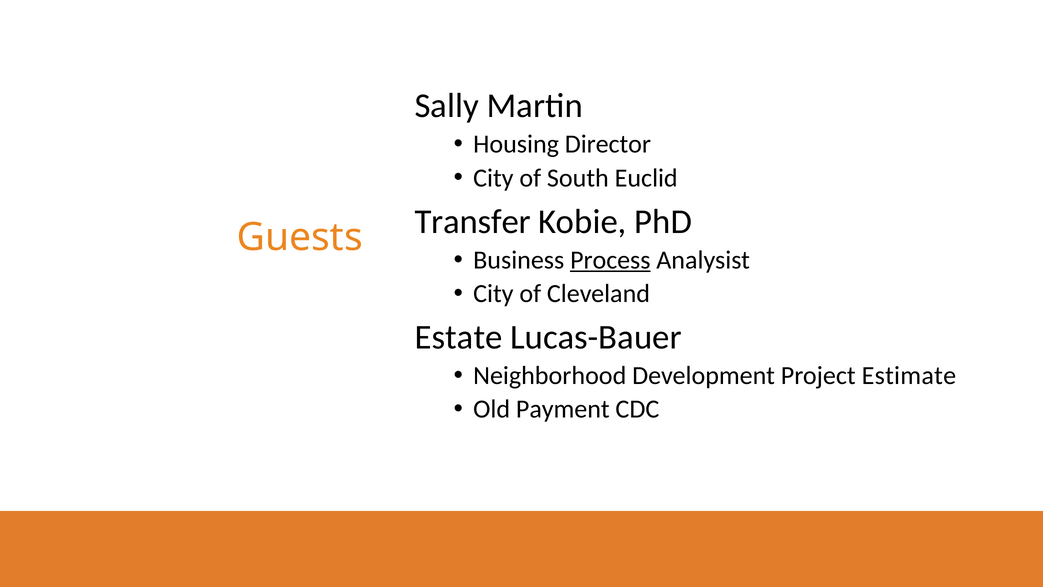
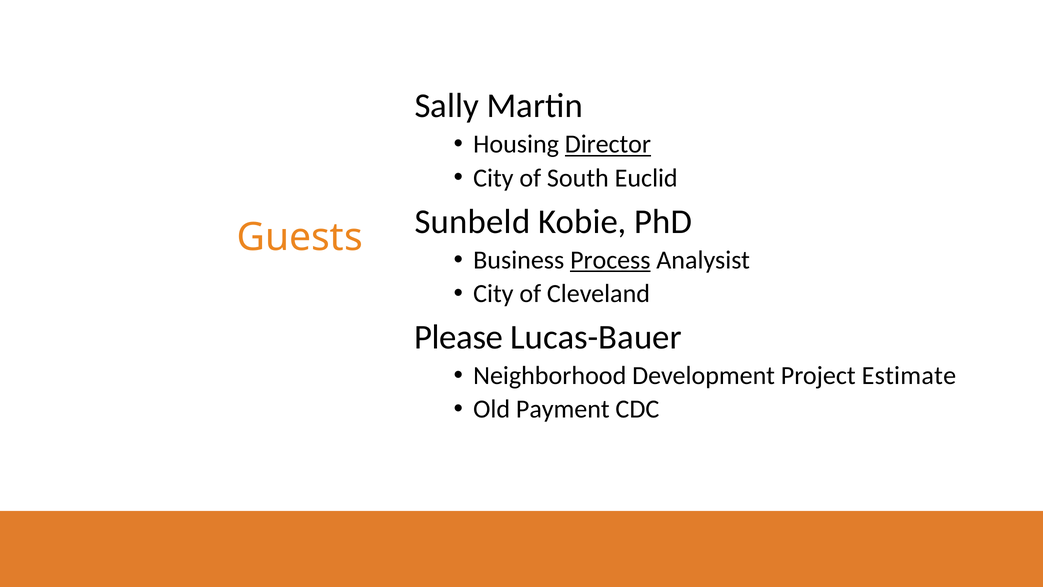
Director underline: none -> present (608, 144)
Transfer: Transfer -> Sunbeld (472, 222)
Estate: Estate -> Please (459, 337)
